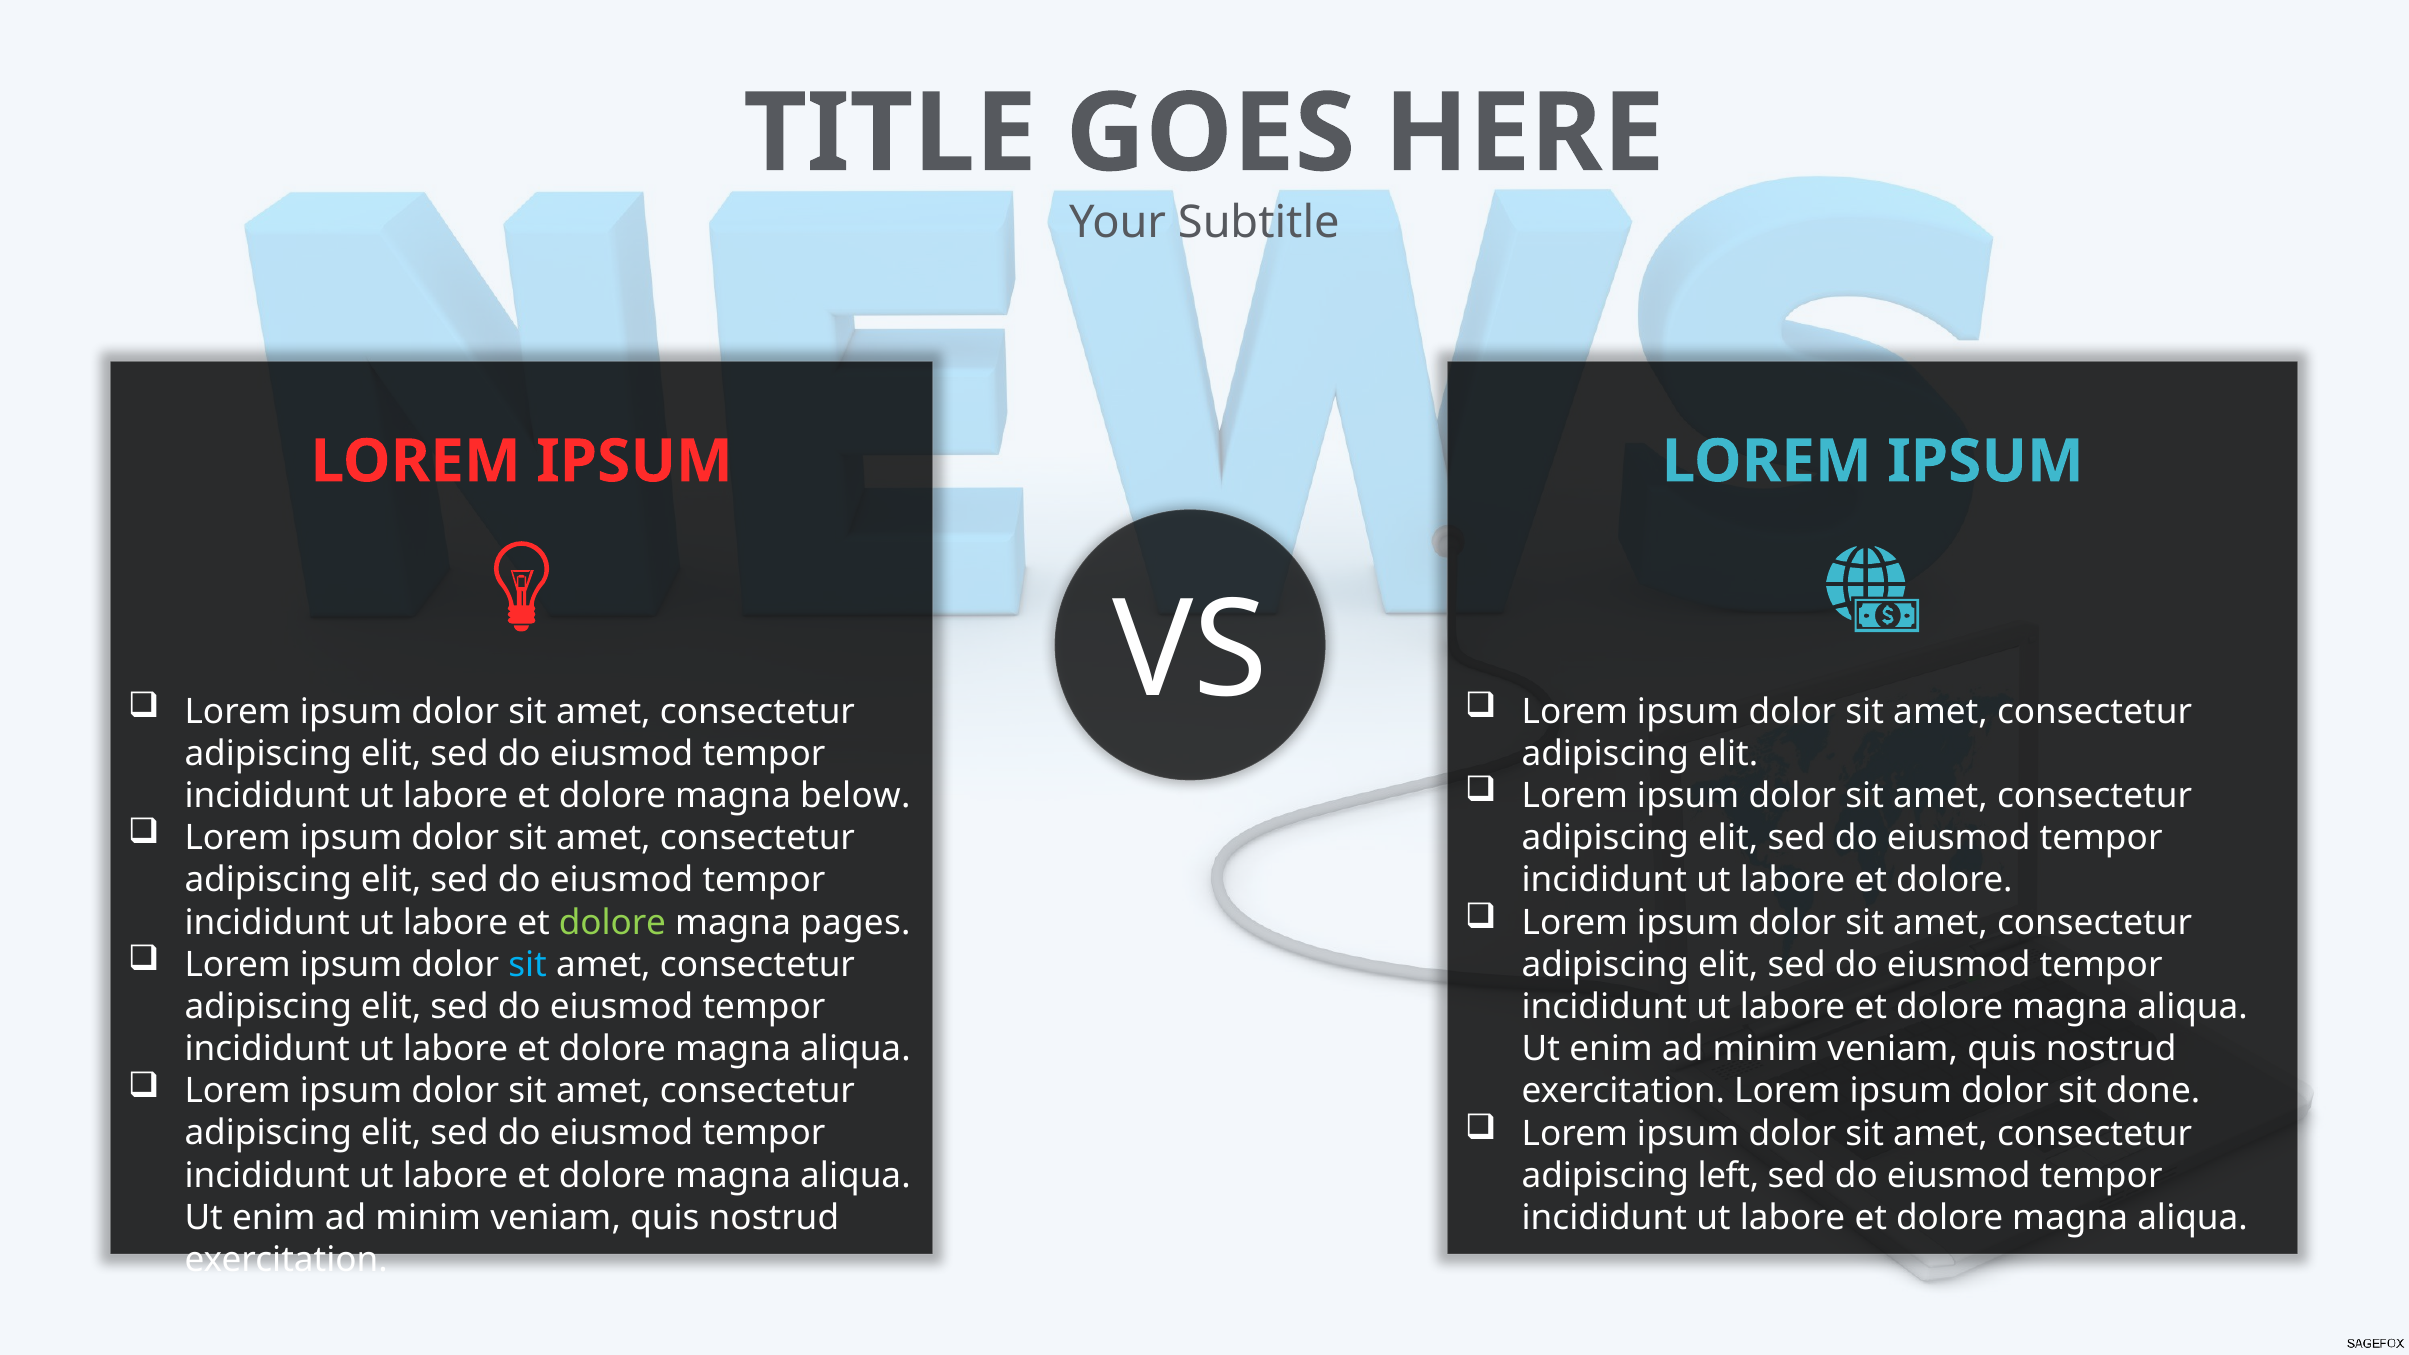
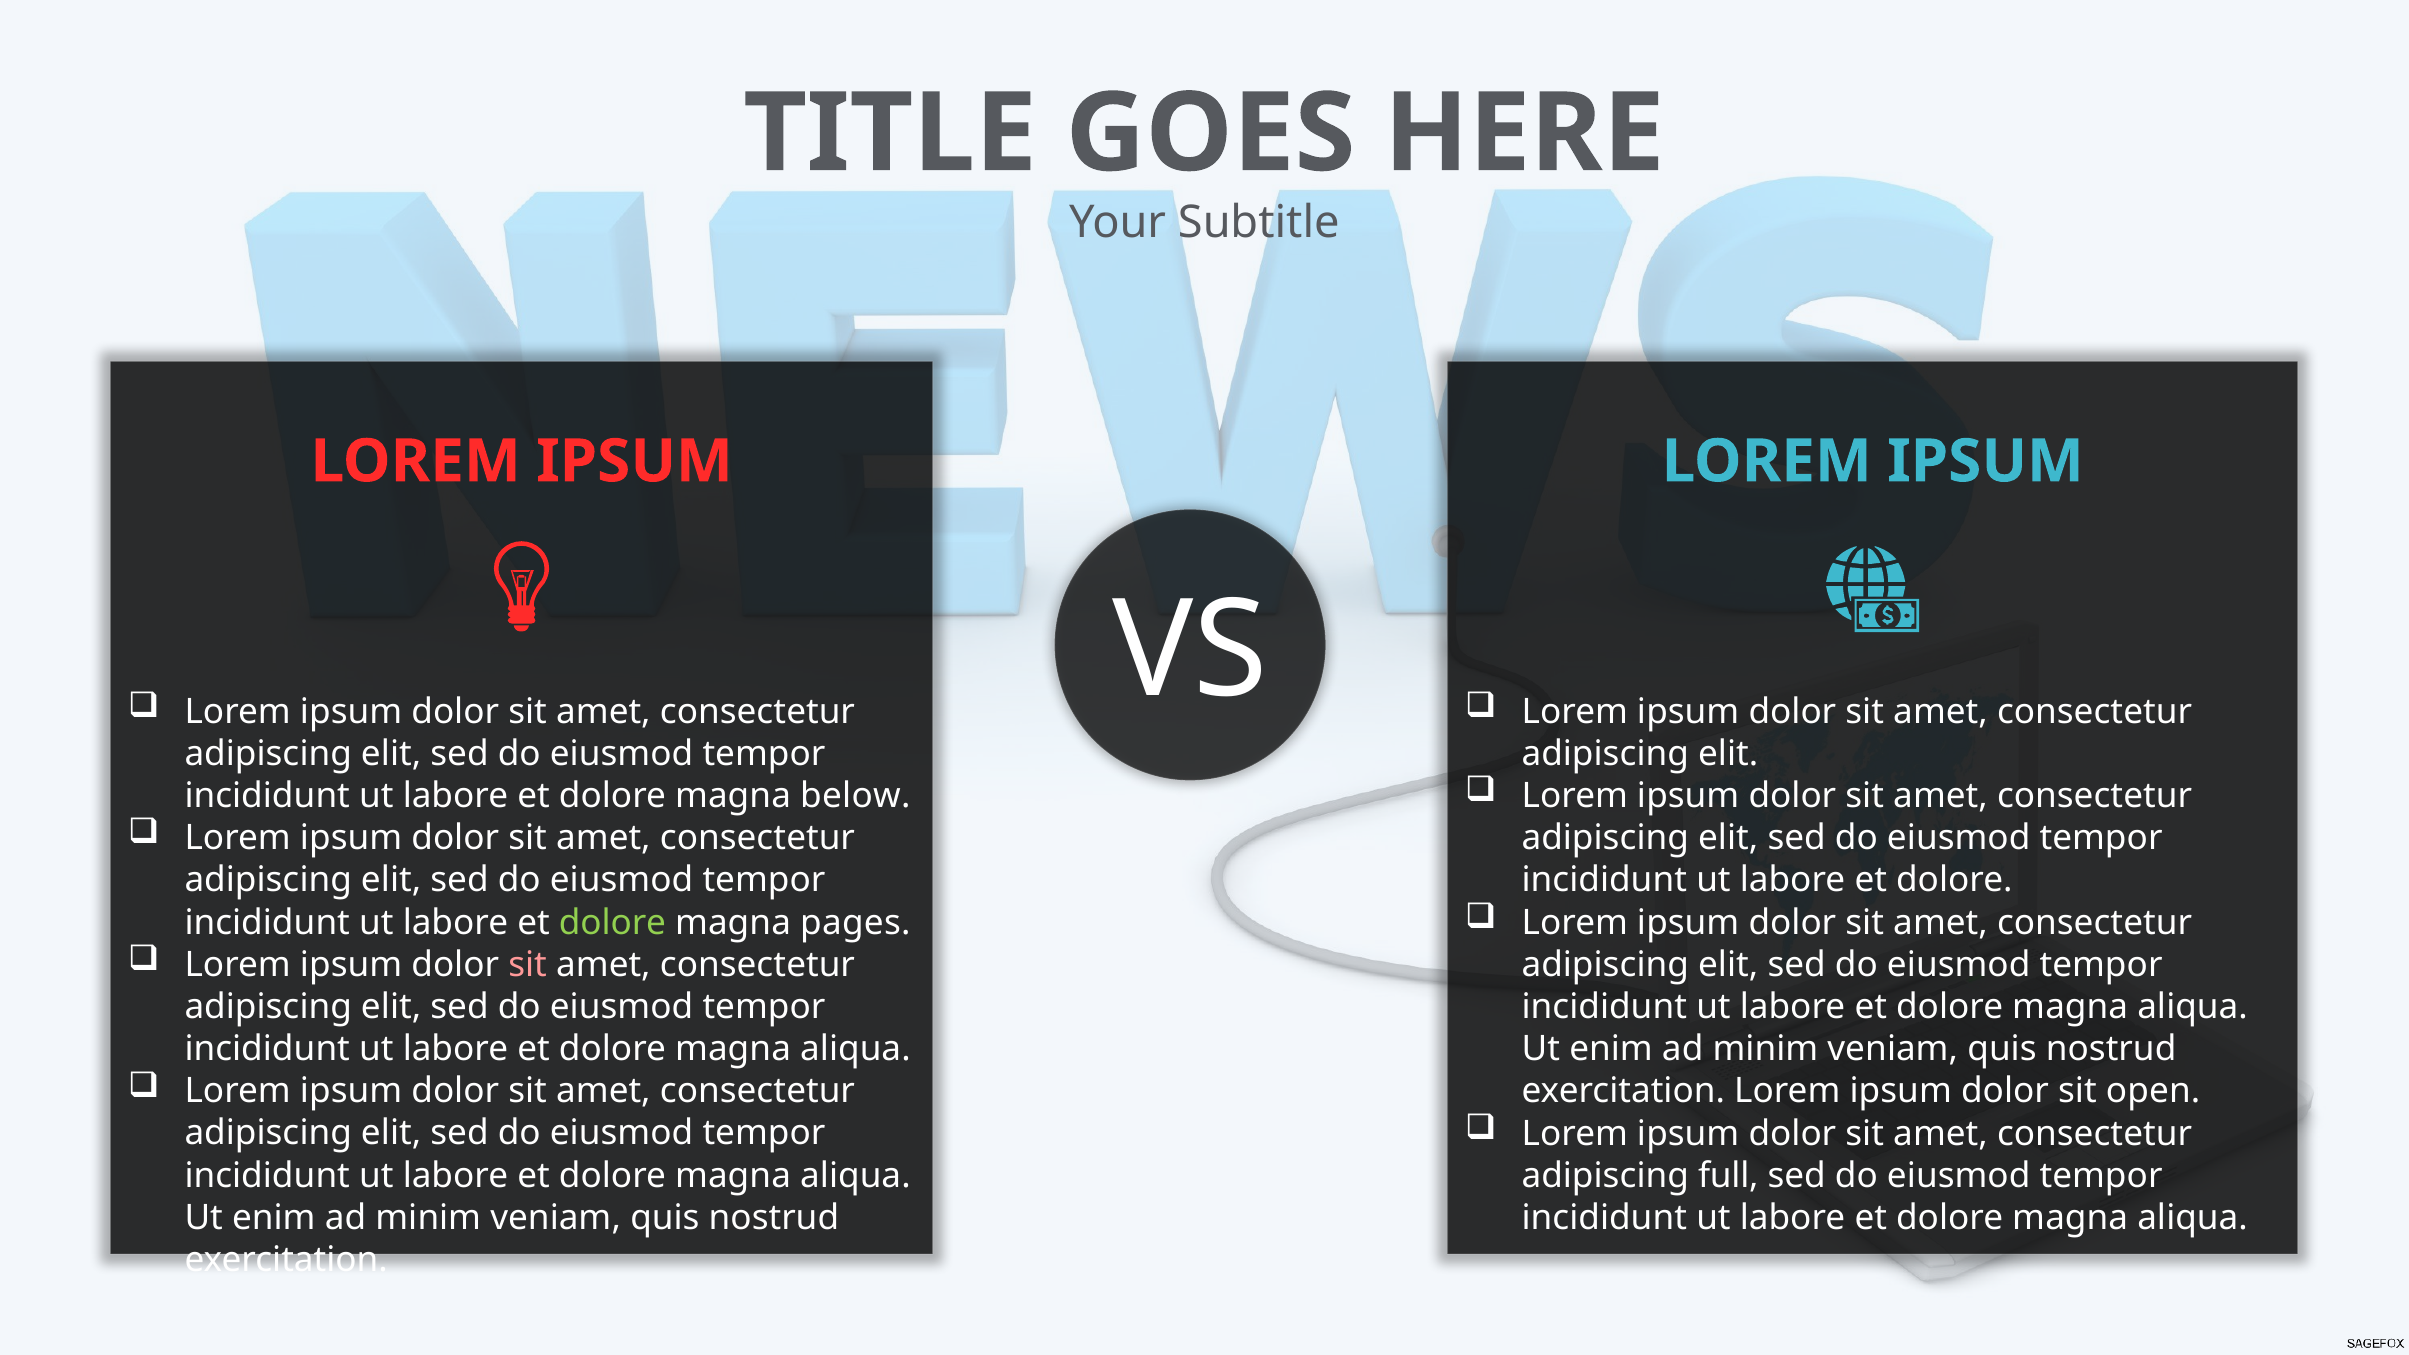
sit colour: light blue -> pink (528, 965)
done: done -> open (2153, 1091)
left: left -> full (1728, 1176)
